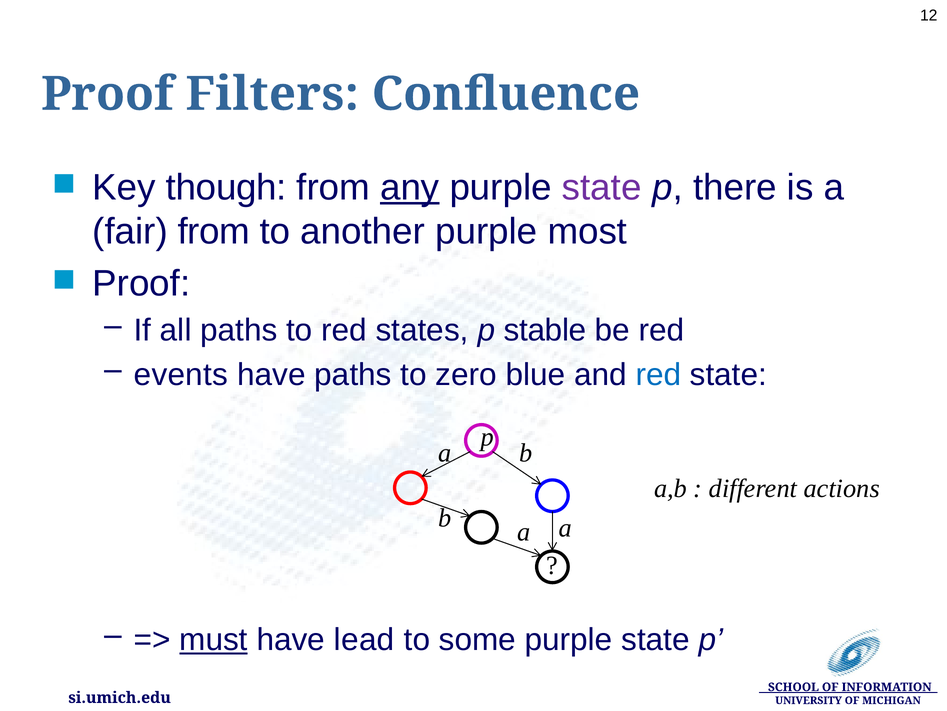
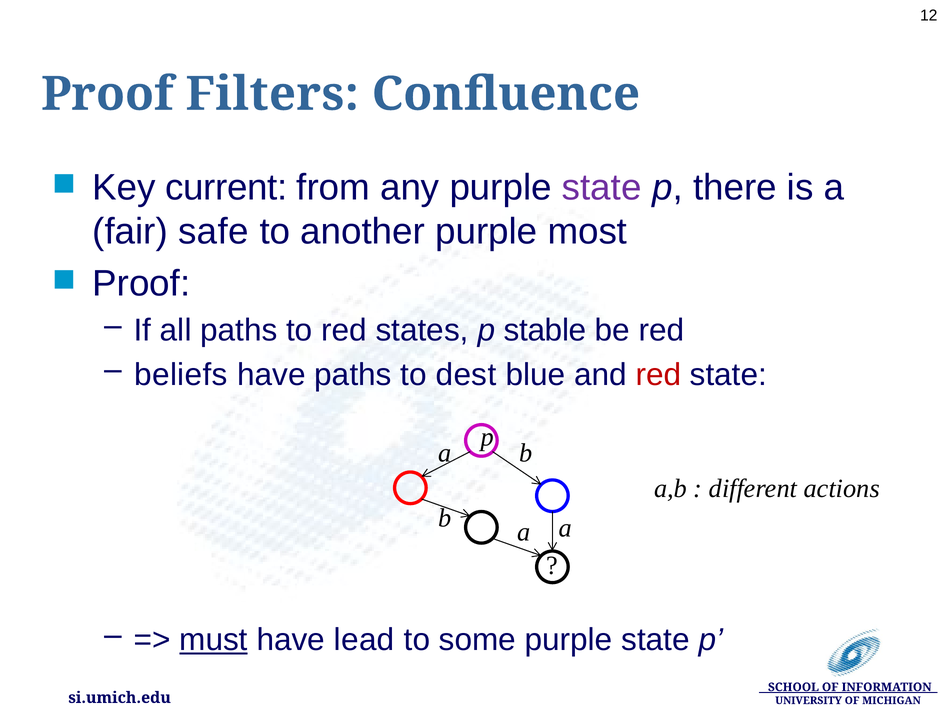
though: though -> current (226, 187)
any underline: present -> none (410, 187)
fair from: from -> safe (214, 231)
events: events -> beliefs (181, 374)
zero: zero -> dest (466, 374)
red colour: blue -> red (658, 374)
